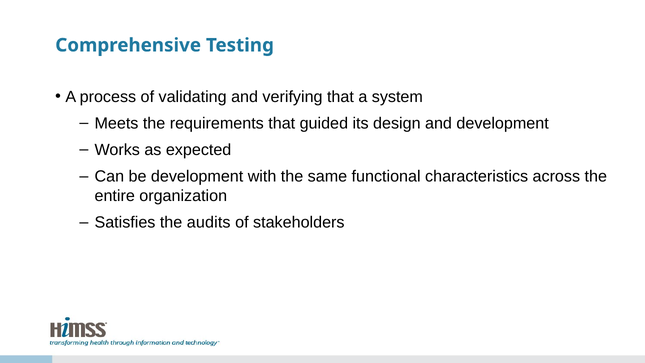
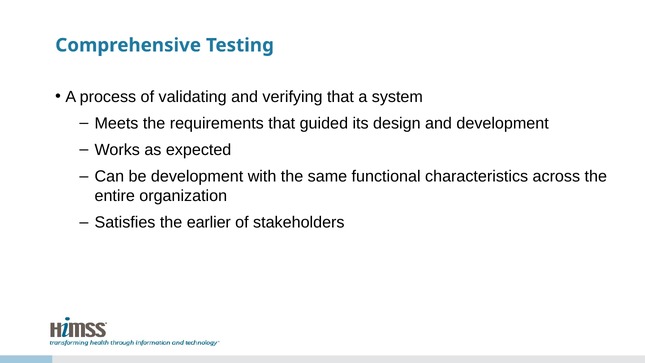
audits: audits -> earlier (209, 222)
